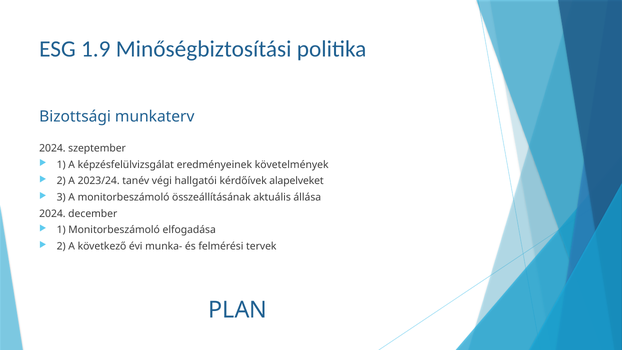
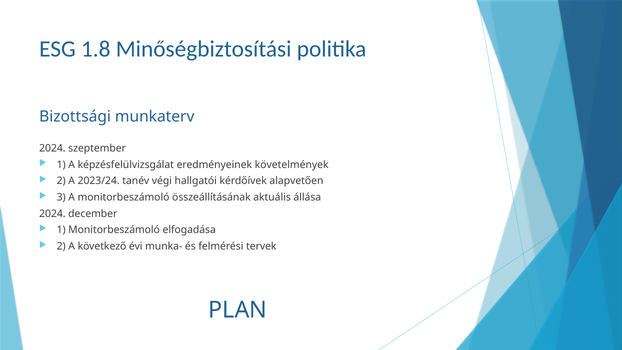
1.9: 1.9 -> 1.8 (96, 49)
alapelveket: alapelveket -> alapvetően (296, 181)
